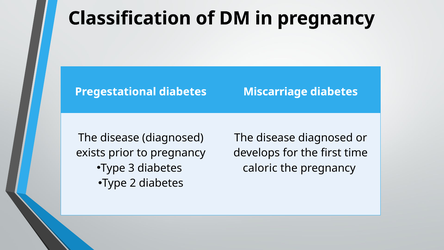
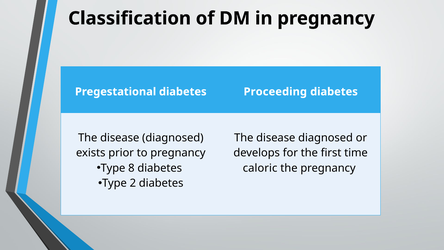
Miscarriage: Miscarriage -> Proceeding (275, 92)
3: 3 -> 8 (131, 168)
